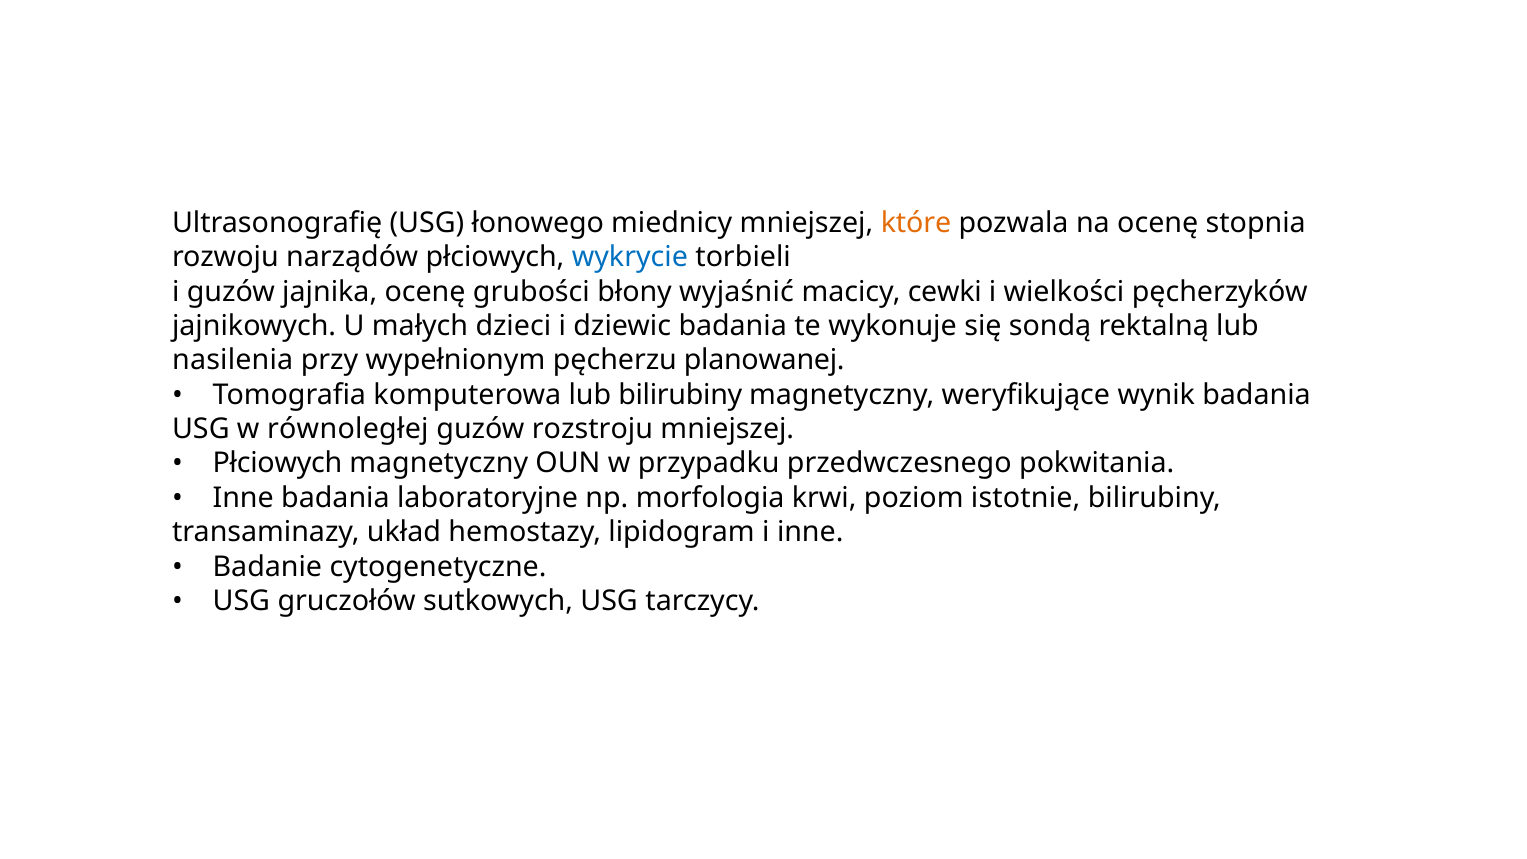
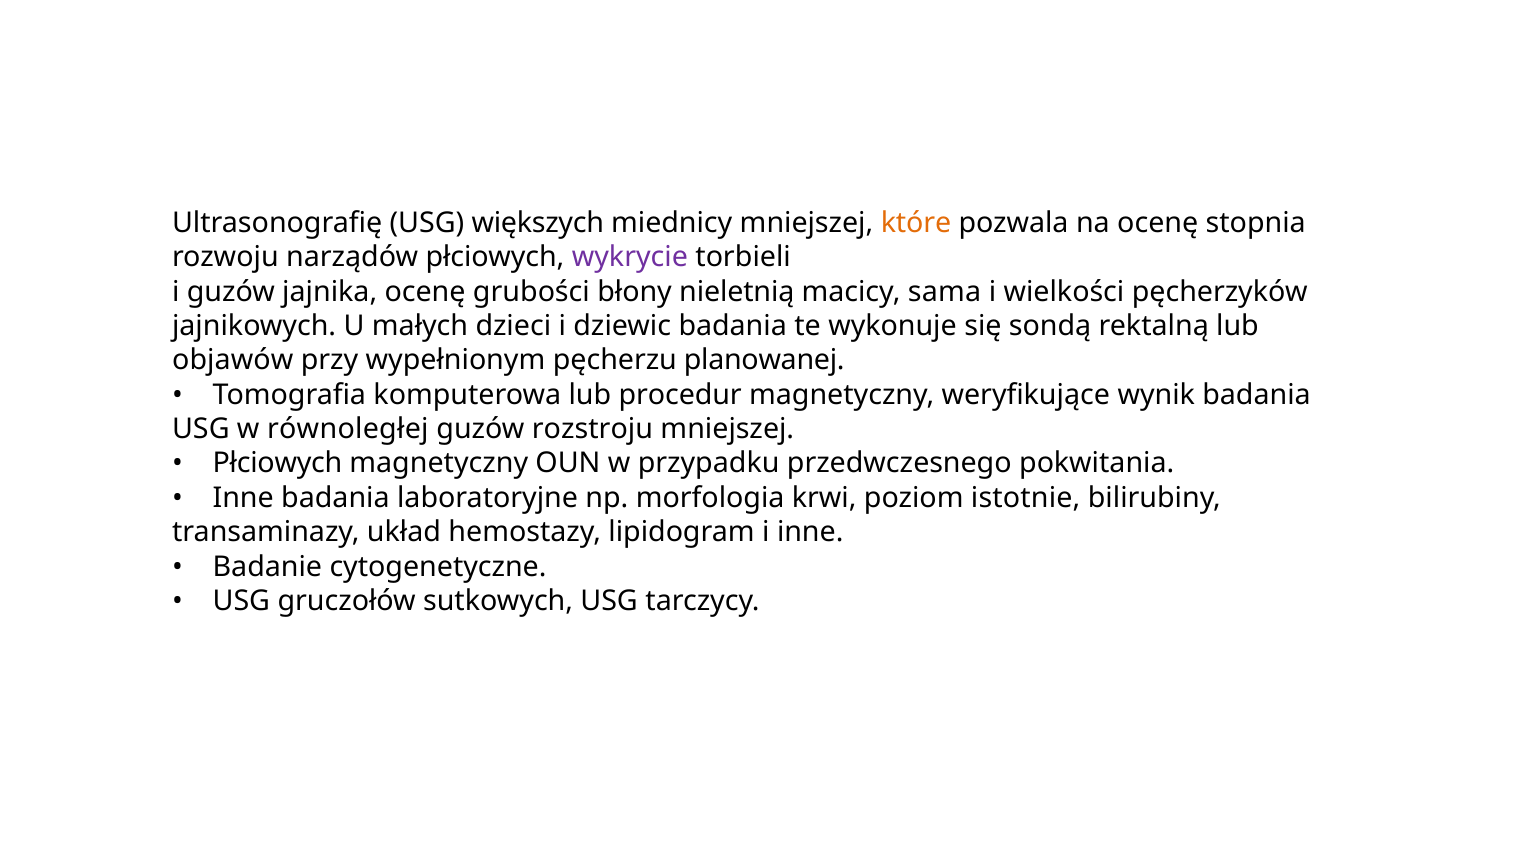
łonowego: łonowego -> większych (538, 223)
wykrycie colour: blue -> purple (630, 257)
wyjaśnić: wyjaśnić -> nieletnią (737, 292)
cewki: cewki -> sama (944, 292)
nasilenia: nasilenia -> objawów (233, 360)
lub bilirubiny: bilirubiny -> procedur (680, 395)
